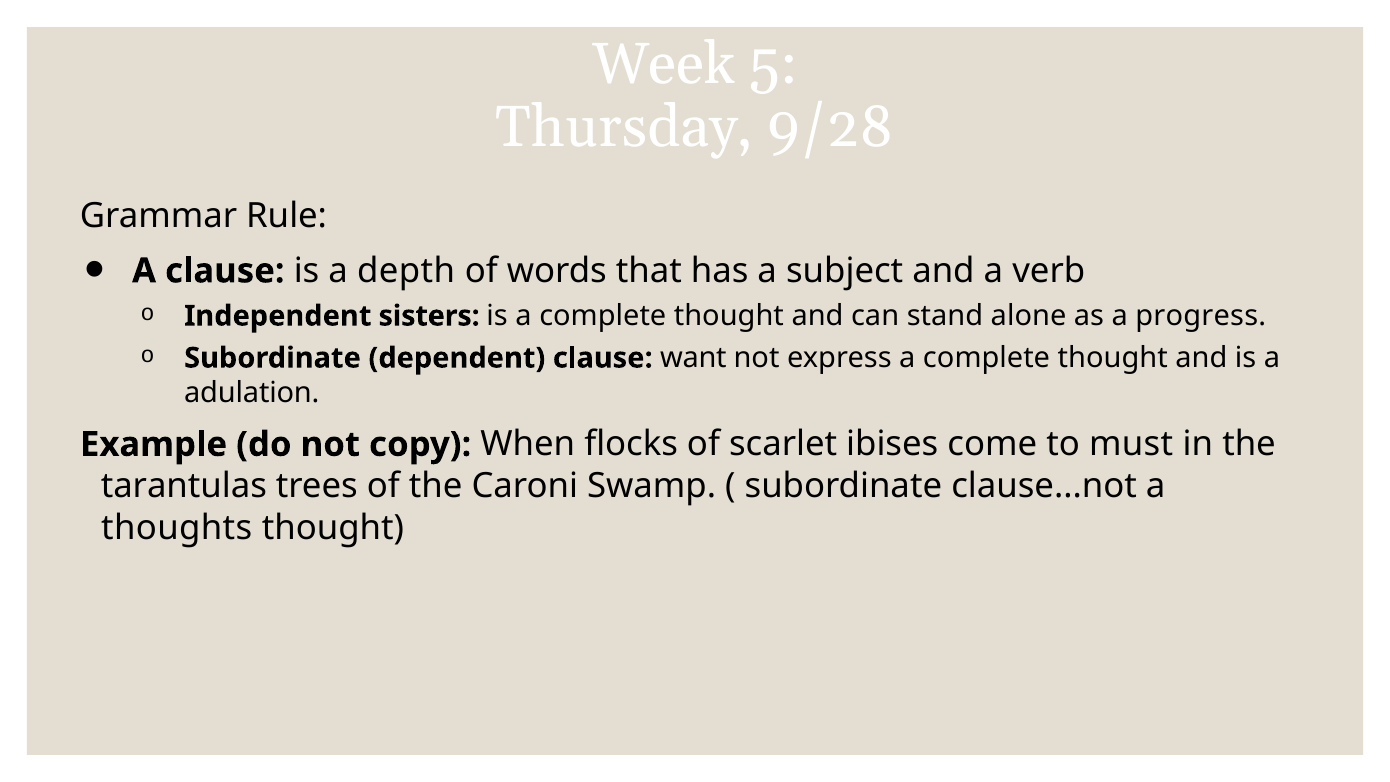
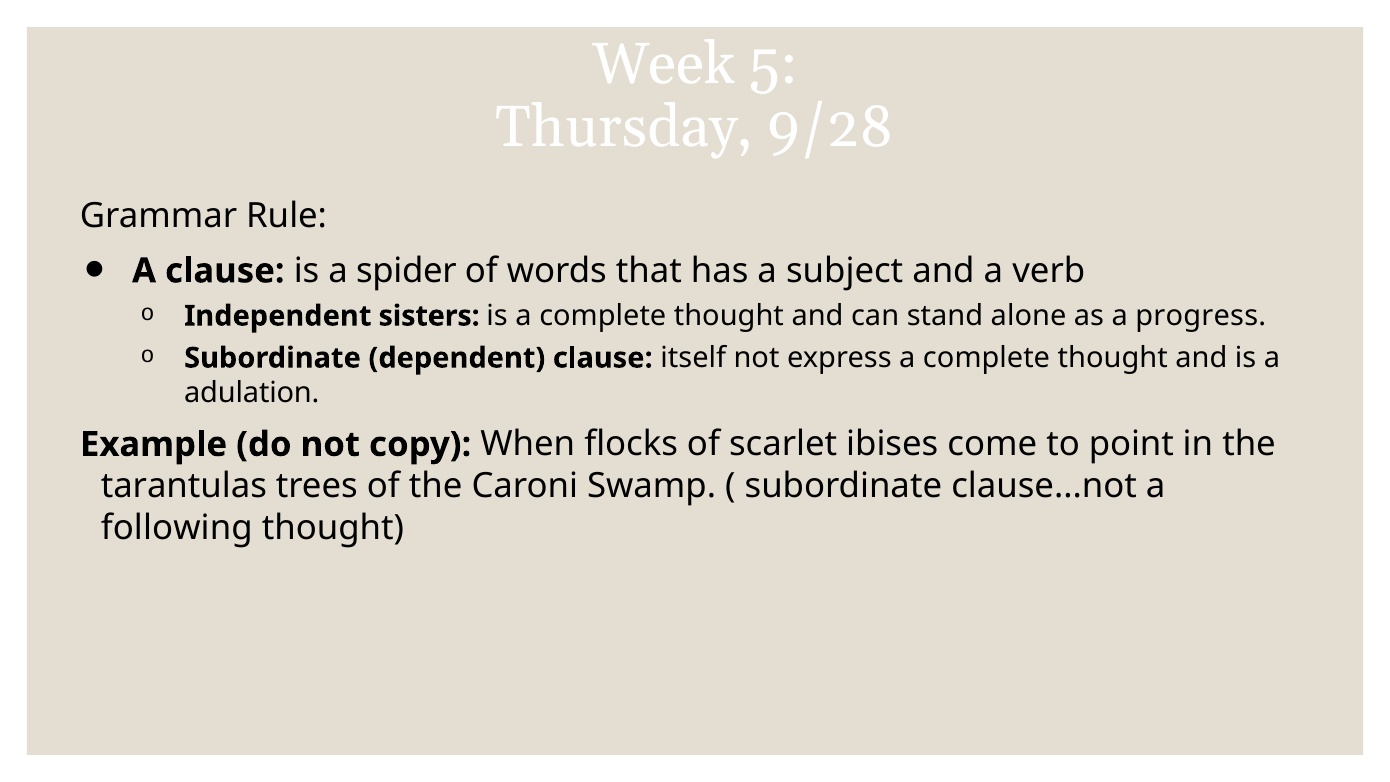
depth: depth -> spider (406, 271)
want: want -> itself (693, 358)
must: must -> point (1131, 444)
thoughts: thoughts -> following (177, 528)
